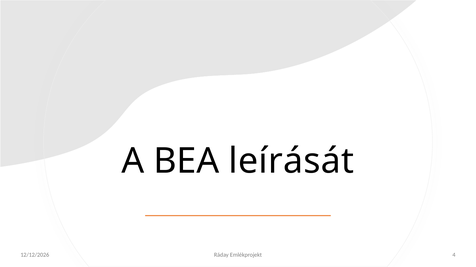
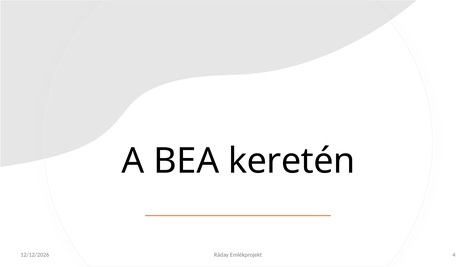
leírását: leírását -> keretén (292, 162)
